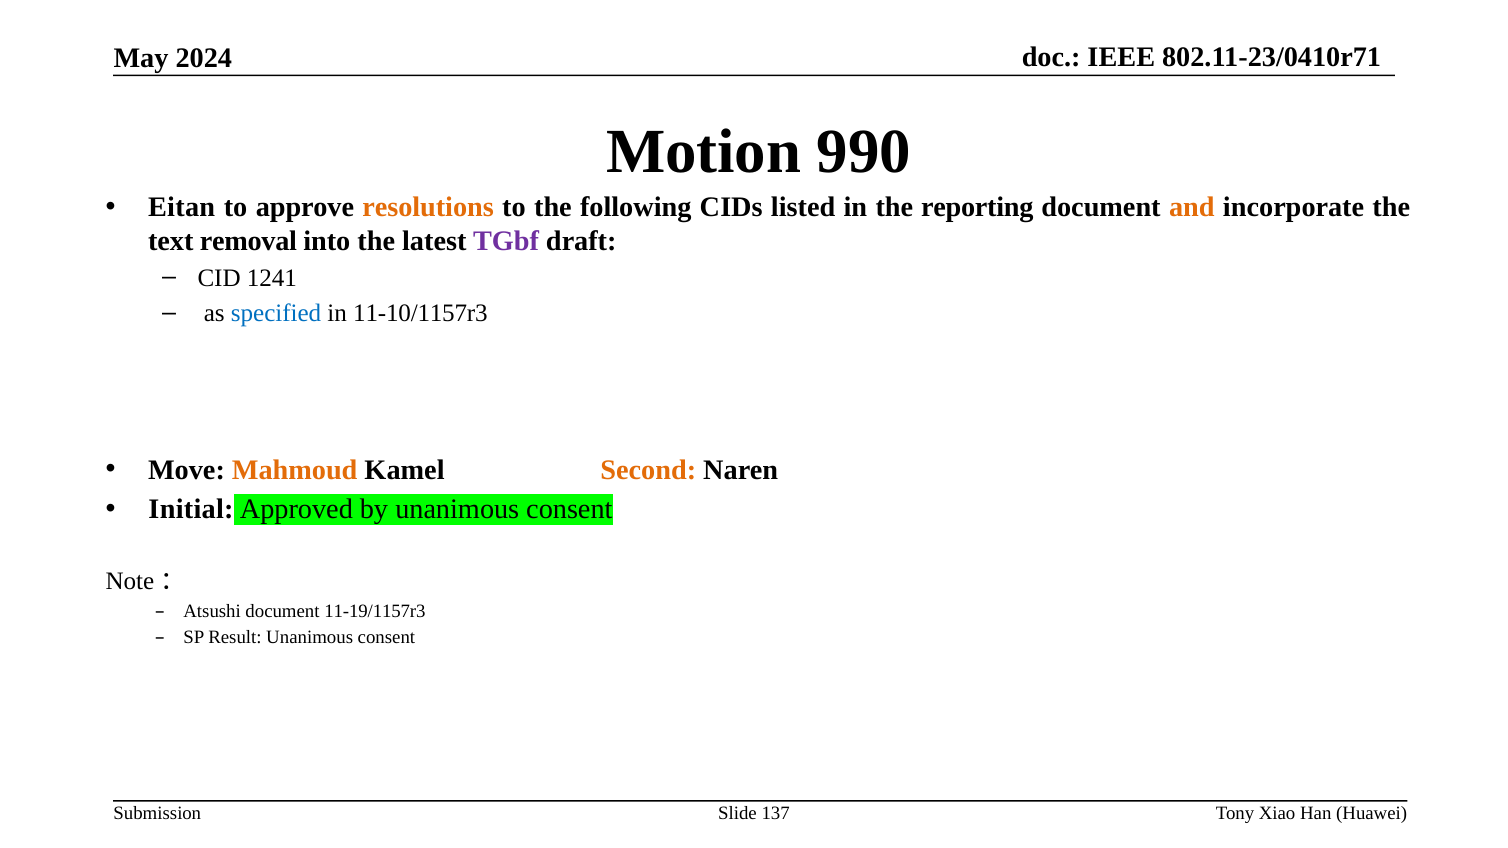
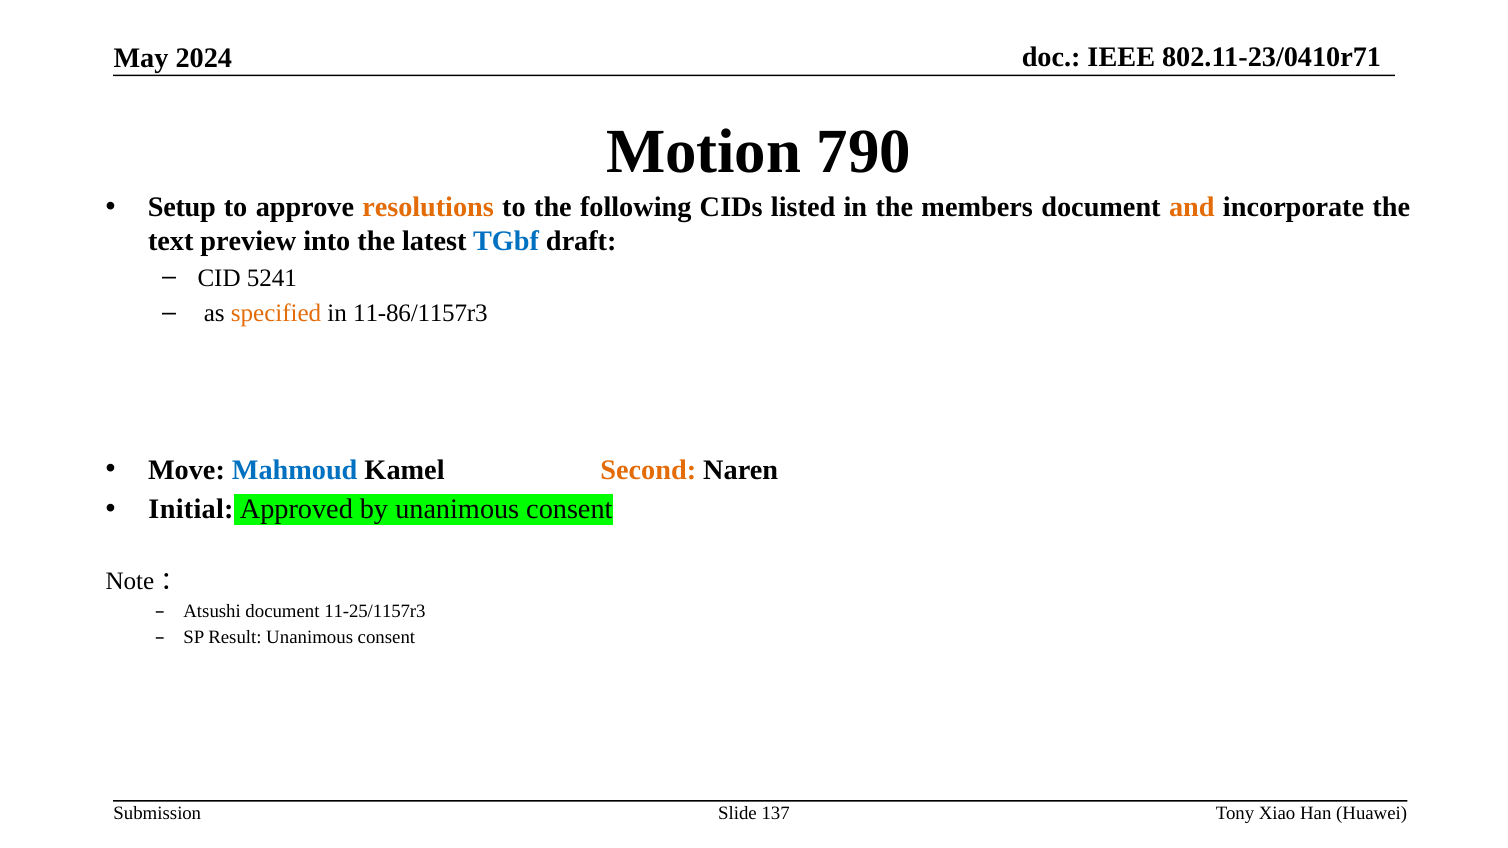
990: 990 -> 790 (864, 151)
Eitan: Eitan -> Setup (182, 207)
reporting: reporting -> members (977, 207)
removal: removal -> preview (248, 241)
TGbf colour: purple -> blue (506, 241)
1241: 1241 -> 5241 (272, 278)
specified colour: blue -> orange (276, 313)
11-10/1157r3: 11-10/1157r3 -> 11-86/1157r3 (420, 313)
Mahmoud colour: orange -> blue (295, 470)
11-19/1157r3: 11-19/1157r3 -> 11-25/1157r3 (375, 611)
